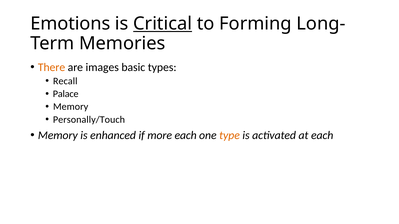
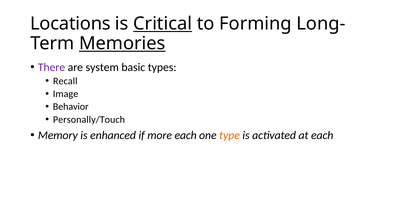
Emotions: Emotions -> Locations (70, 24)
Memories underline: none -> present (122, 43)
There colour: orange -> purple (52, 67)
images: images -> system (102, 67)
Palace: Palace -> Image (66, 94)
Memory: Memory -> Behavior (71, 107)
